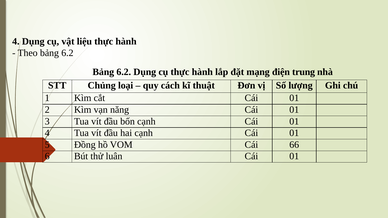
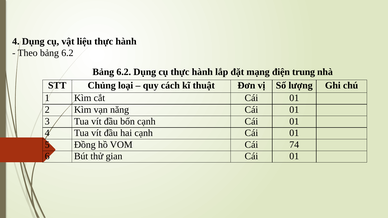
66: 66 -> 74 (294, 145)
luân: luân -> gian (114, 156)
